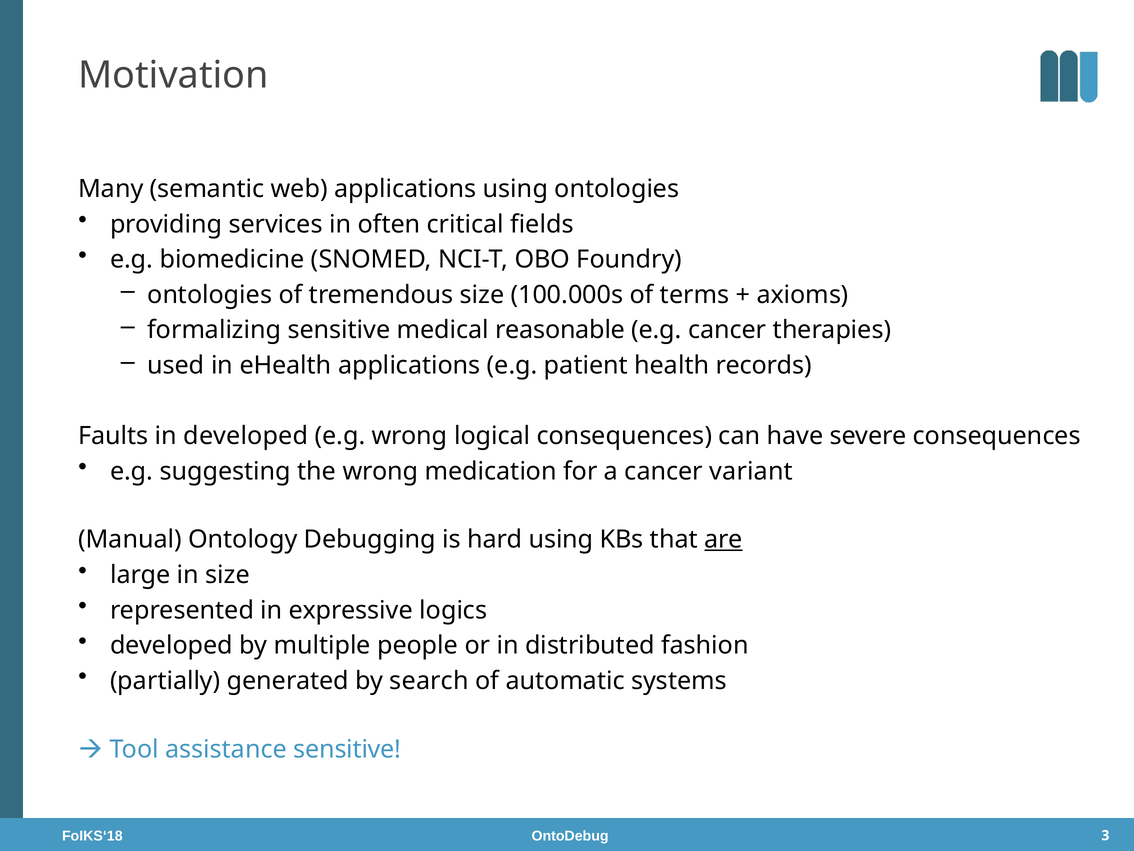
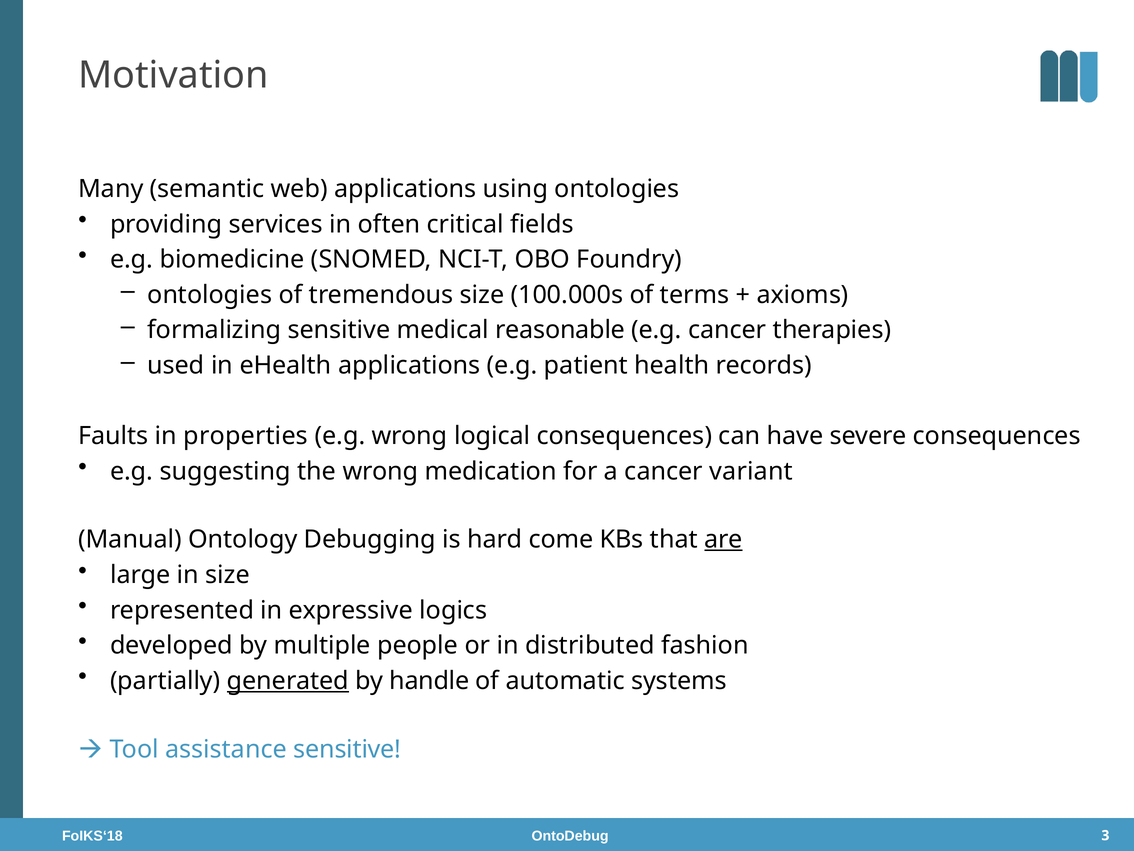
in developed: developed -> properties (246, 436)
hard using: using -> come (561, 539)
generated underline: none -> present (288, 680)
search: search -> handle (429, 680)
